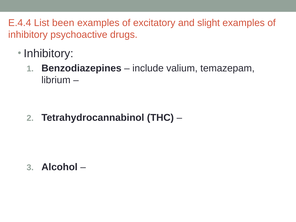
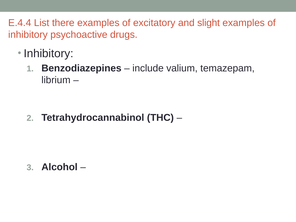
been: been -> there (63, 23)
